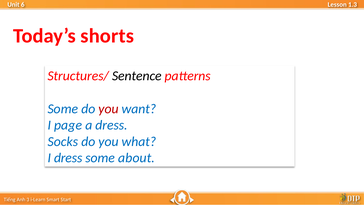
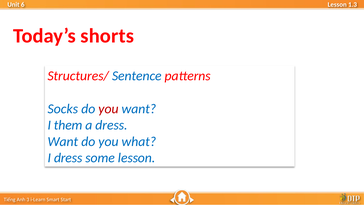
Sentence colour: black -> blue (137, 76)
Some: Some -> Socks (63, 109)
page: page -> them (68, 125)
Socks: Socks -> Want (63, 141)
some about: about -> lesson (137, 158)
